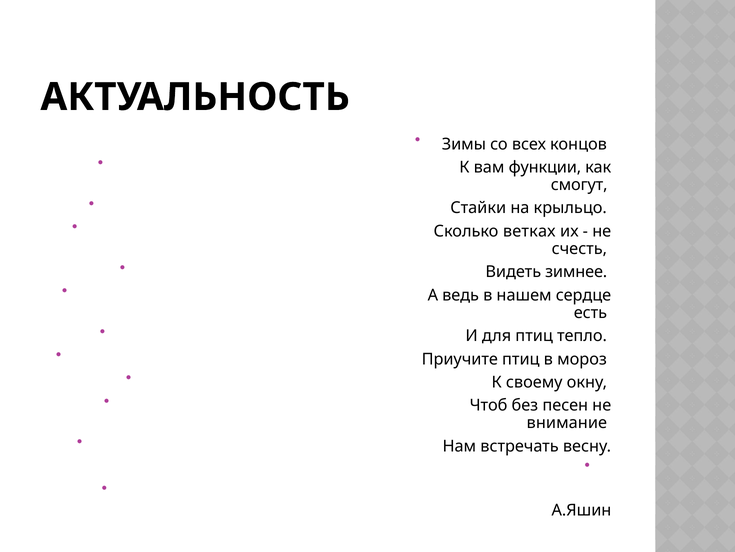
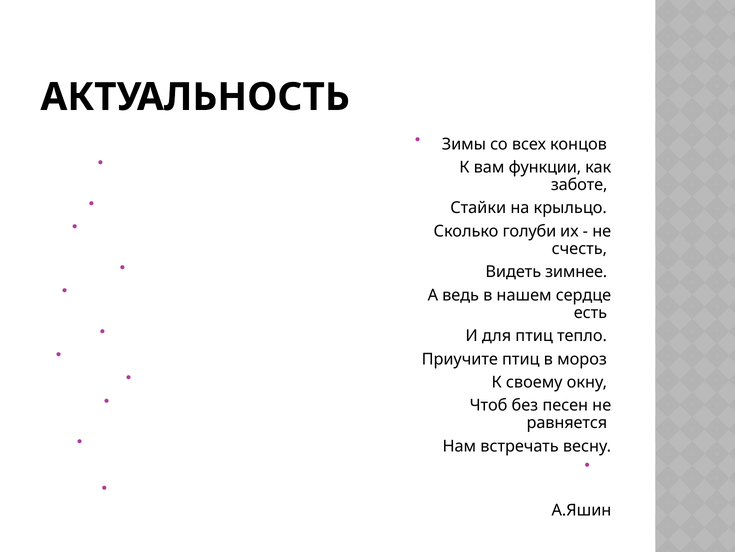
смогут: смогут -> заботе (579, 185)
ветках: ветках -> голуби (529, 231)
внимание: внимание -> равняется (567, 423)
